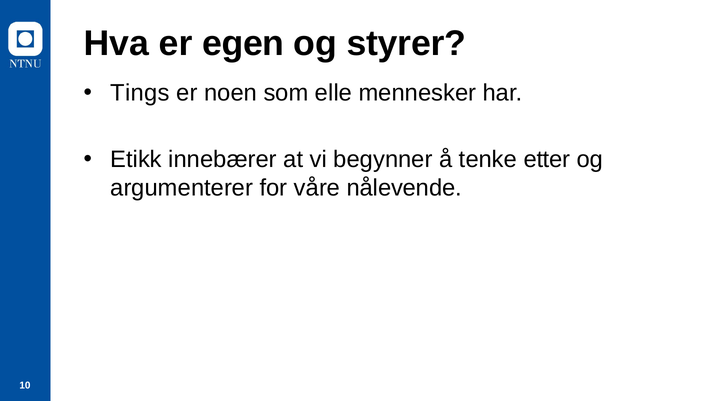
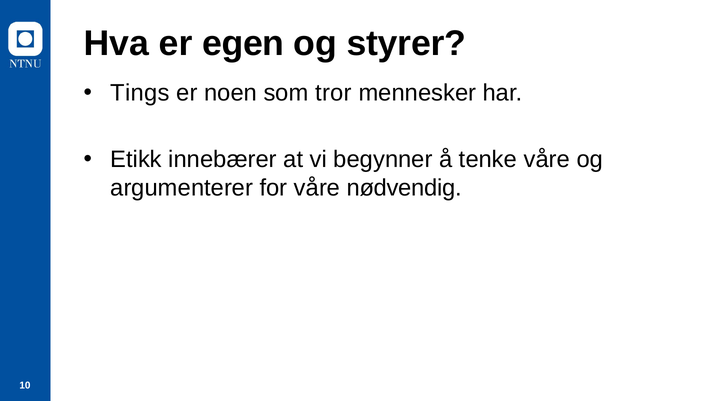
elle: elle -> tror (333, 93)
tenke etter: etter -> våre (547, 160)
nålevende: nålevende -> nødvendig (404, 188)
